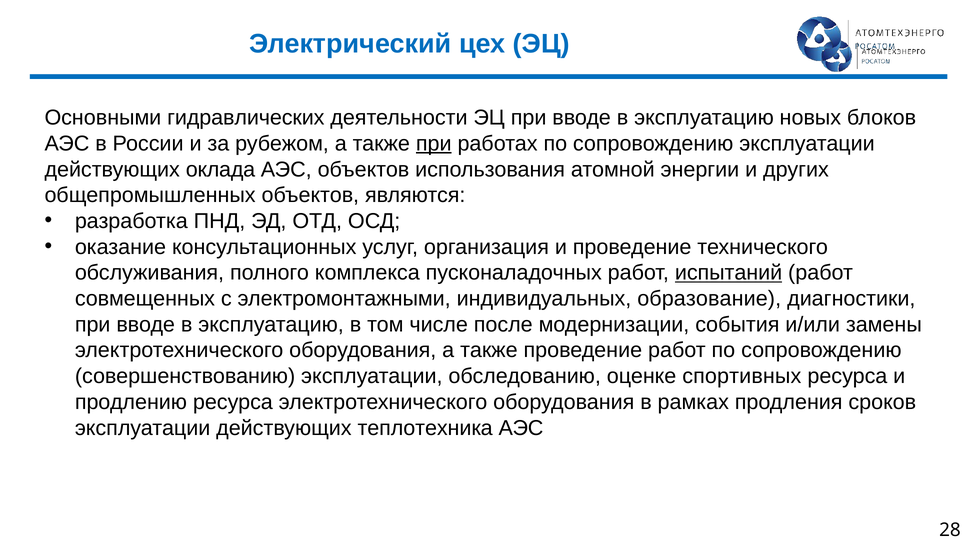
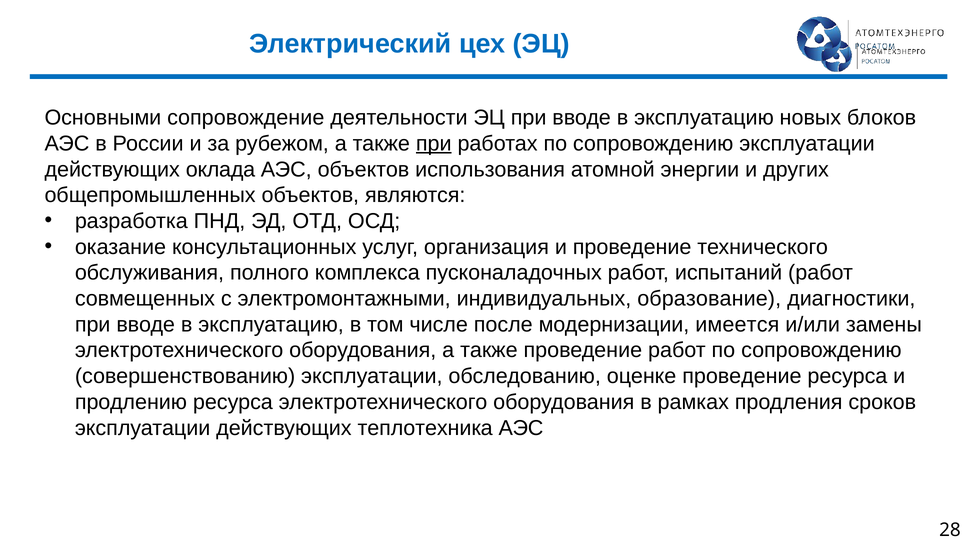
гидравлических: гидравлических -> сопровождение (246, 118)
испытаний underline: present -> none (729, 273)
события: события -> имеется (737, 325)
оценке спортивных: спортивных -> проведение (742, 377)
